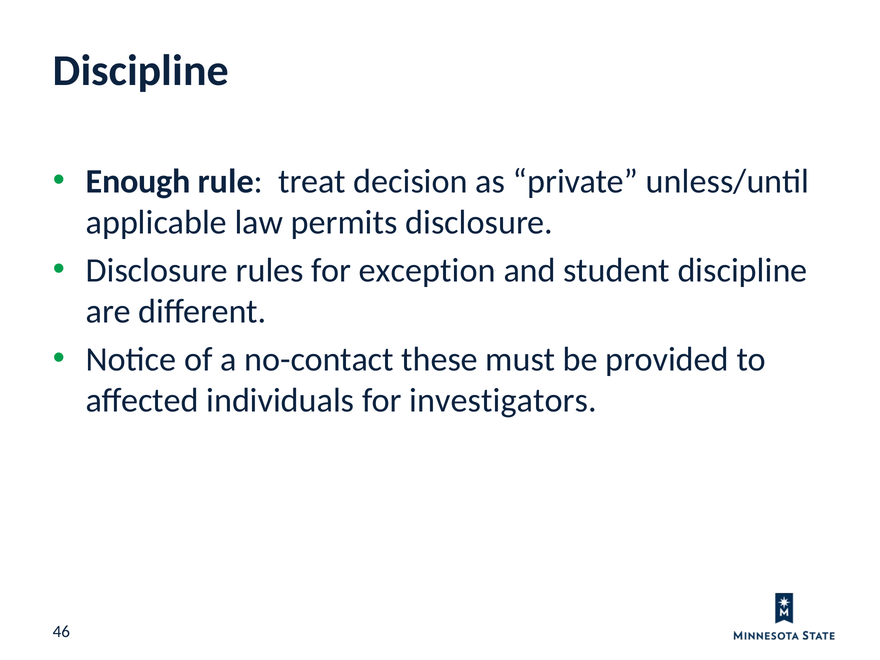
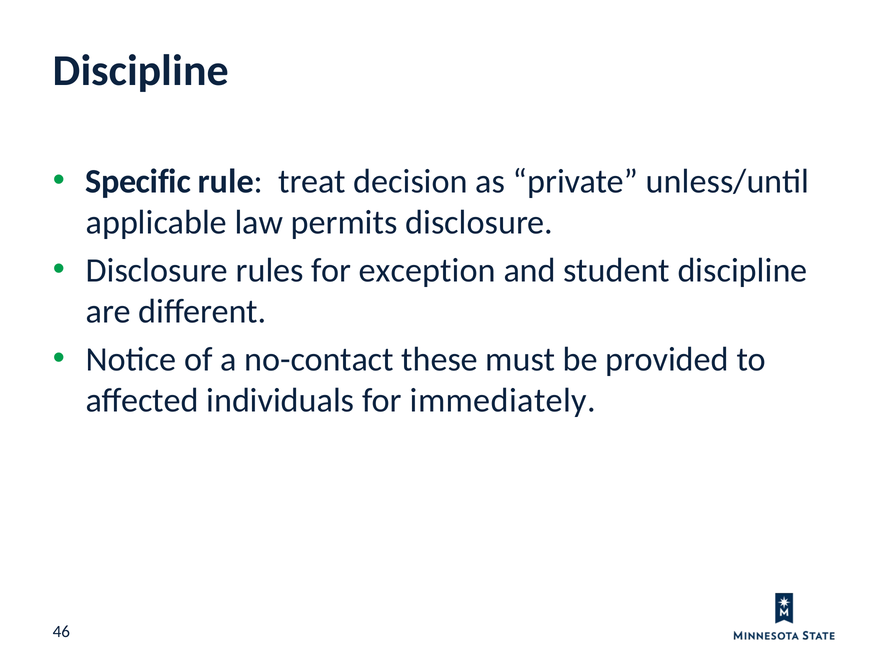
Enough: Enough -> Specific (138, 181)
investigators: investigators -> immediately (503, 401)
